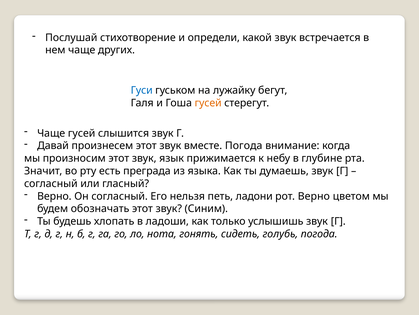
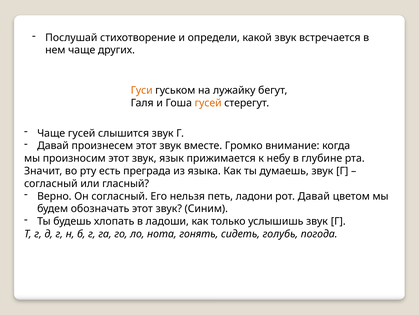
Гуси colour: blue -> orange (142, 90)
вместе Погода: Погода -> Громко (244, 145)
рот Верно: Верно -> Давай (314, 196)
